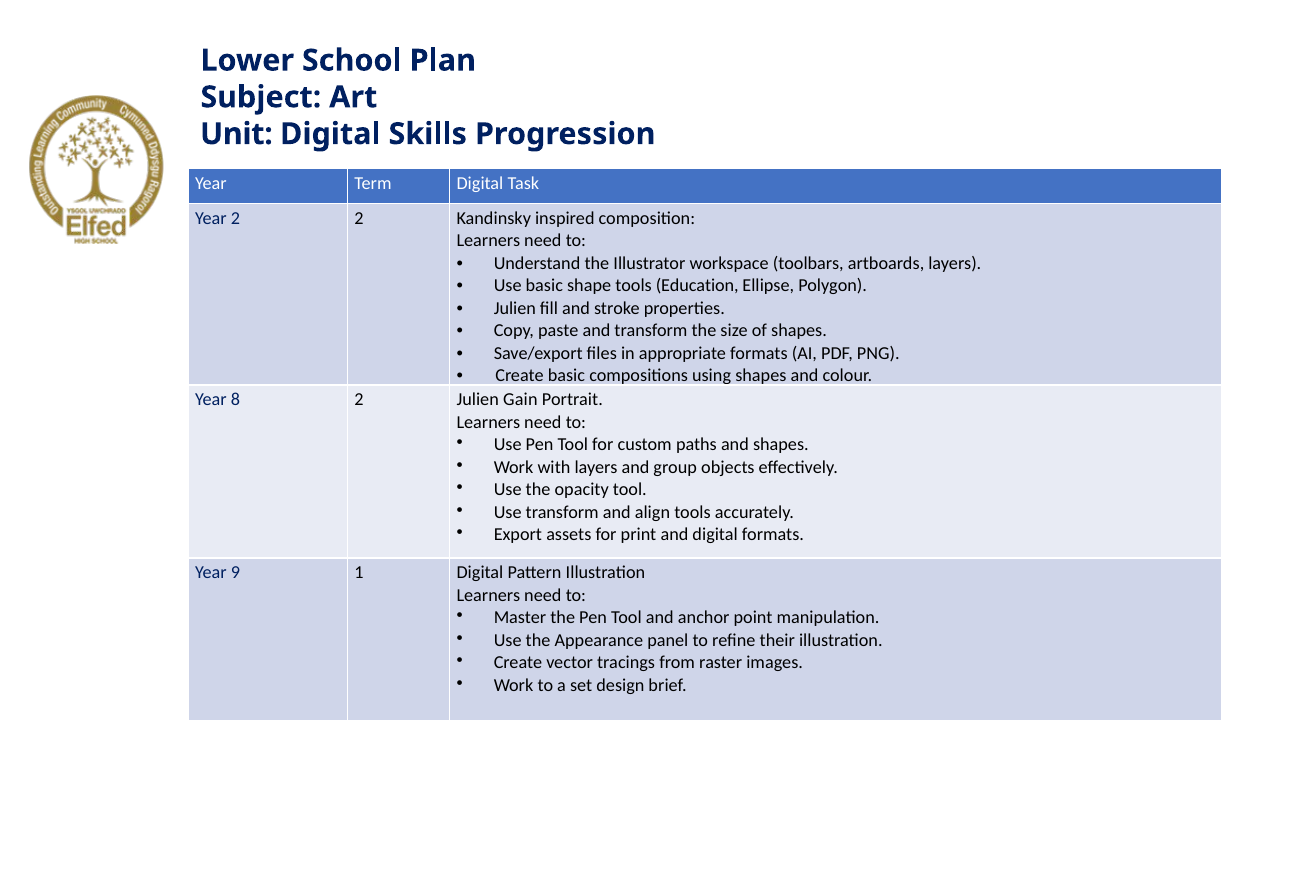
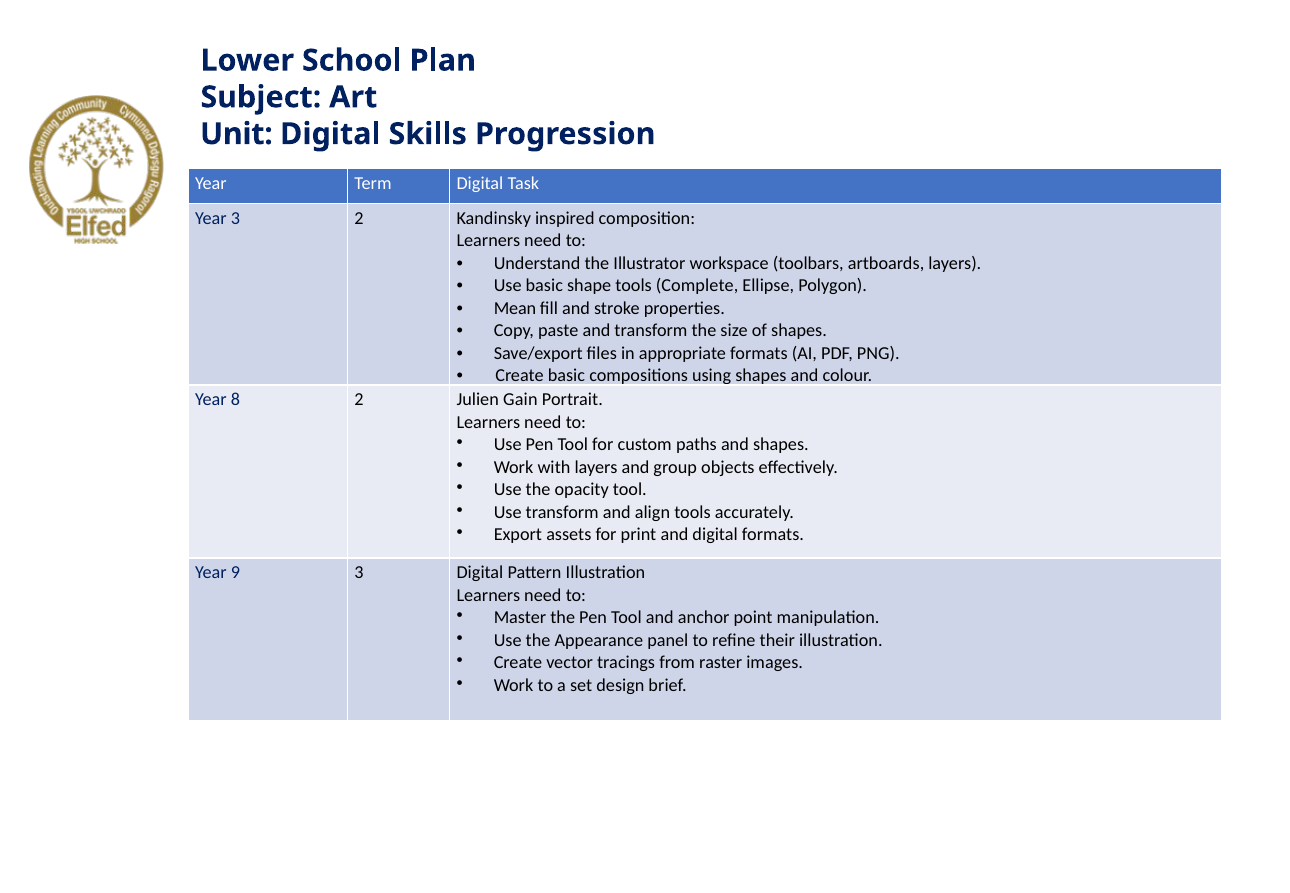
Year 2: 2 -> 3 (235, 218)
Education: Education -> Complete (697, 286)
Julien: Julien -> Mean (515, 308)
9 1: 1 -> 3 (359, 573)
